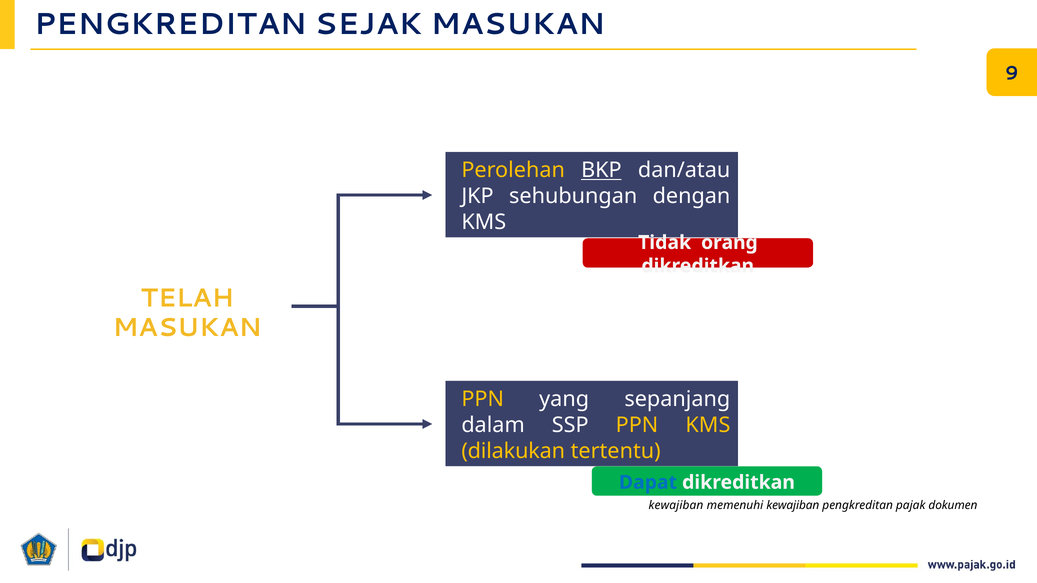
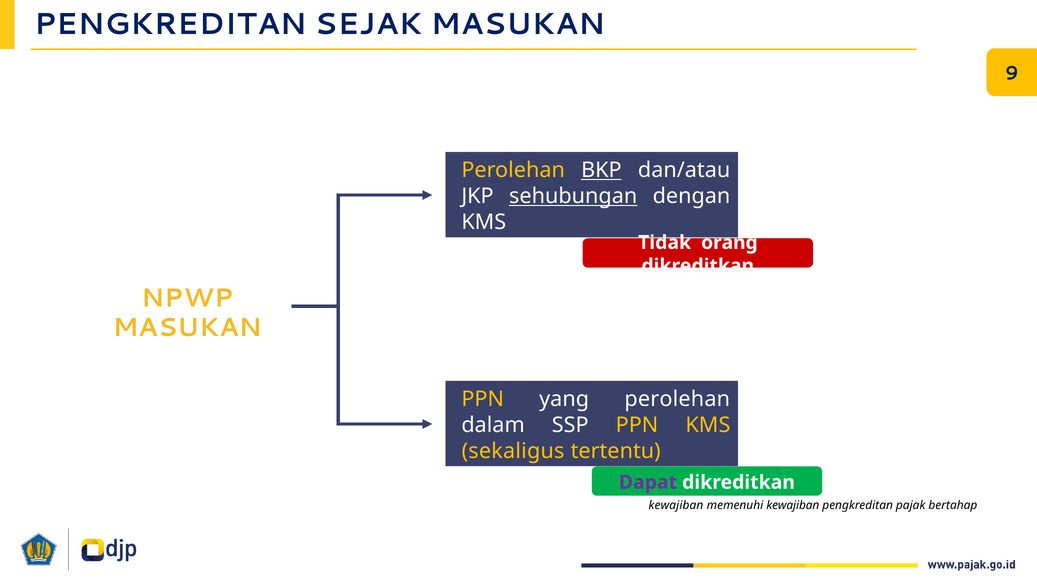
sehubungan underline: none -> present (573, 196)
TELAH: TELAH -> NPWP (187, 298)
yang sepanjang: sepanjang -> perolehan (677, 399)
dilakukan: dilakukan -> sekaligus (513, 451)
Dapat colour: blue -> purple (648, 483)
dokumen: dokumen -> bertahap (953, 506)
